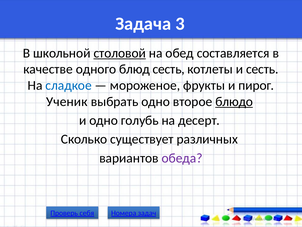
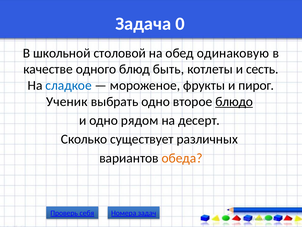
3: 3 -> 0 (180, 24)
столовой underline: present -> none (120, 53)
составляется: составляется -> одинаковую (233, 53)
блюд сесть: сесть -> быть (169, 69)
голубь: голубь -> рядом (140, 120)
обеда colour: purple -> orange (182, 158)
